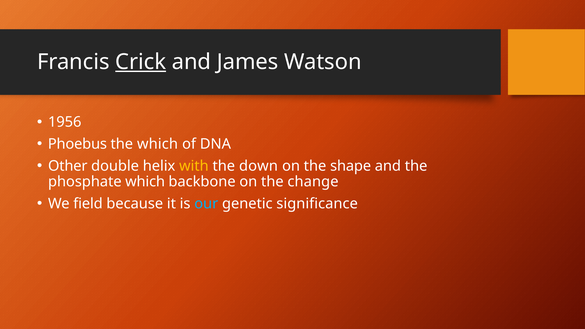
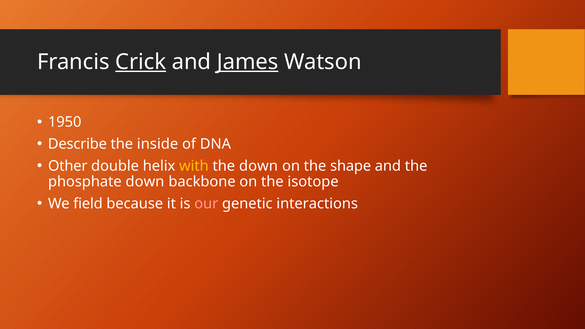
James underline: none -> present (248, 62)
1956: 1956 -> 1950 (65, 122)
Phoebus: Phoebus -> Describe (77, 144)
the which: which -> inside (158, 144)
phosphate which: which -> down (145, 182)
change: change -> isotope (313, 182)
our colour: light blue -> pink (206, 204)
significance: significance -> interactions (317, 204)
